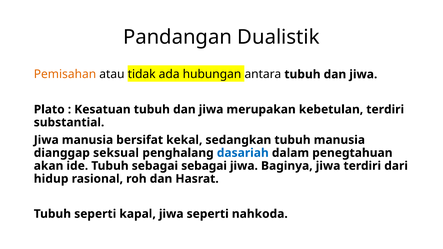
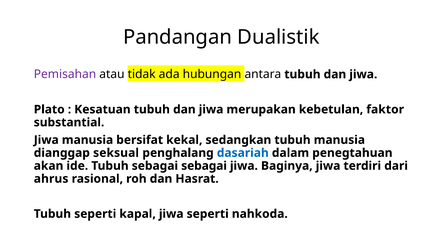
Pemisahan colour: orange -> purple (65, 74)
kebetulan terdiri: terdiri -> faktor (385, 110)
hidup: hidup -> ahrus (51, 179)
